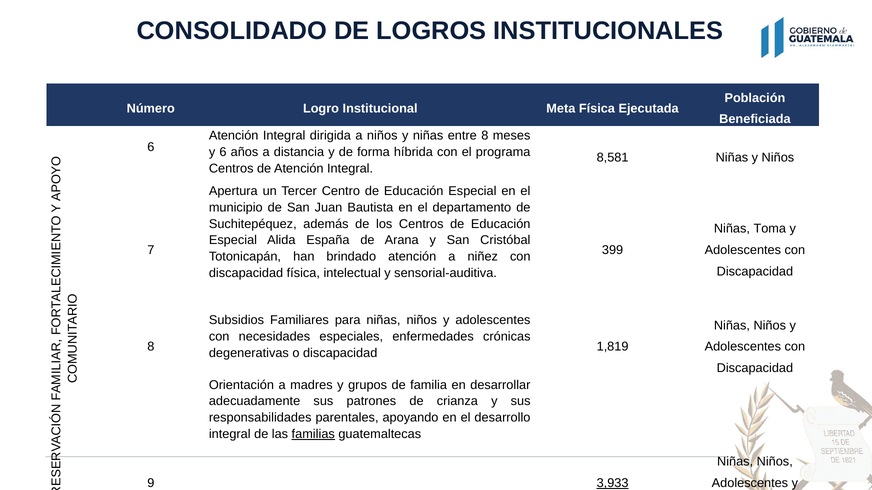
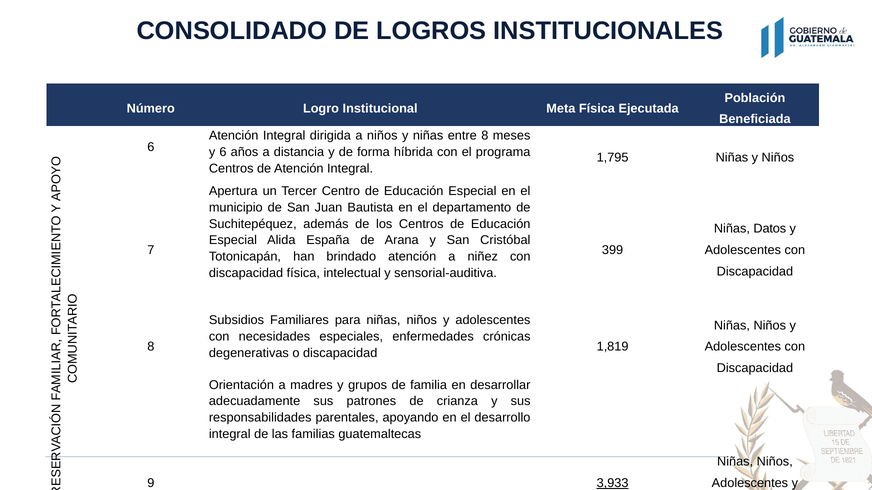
8,581: 8,581 -> 1,795 (613, 158)
Toma: Toma -> Datos (770, 229)
familias underline: present -> none (313, 434)
